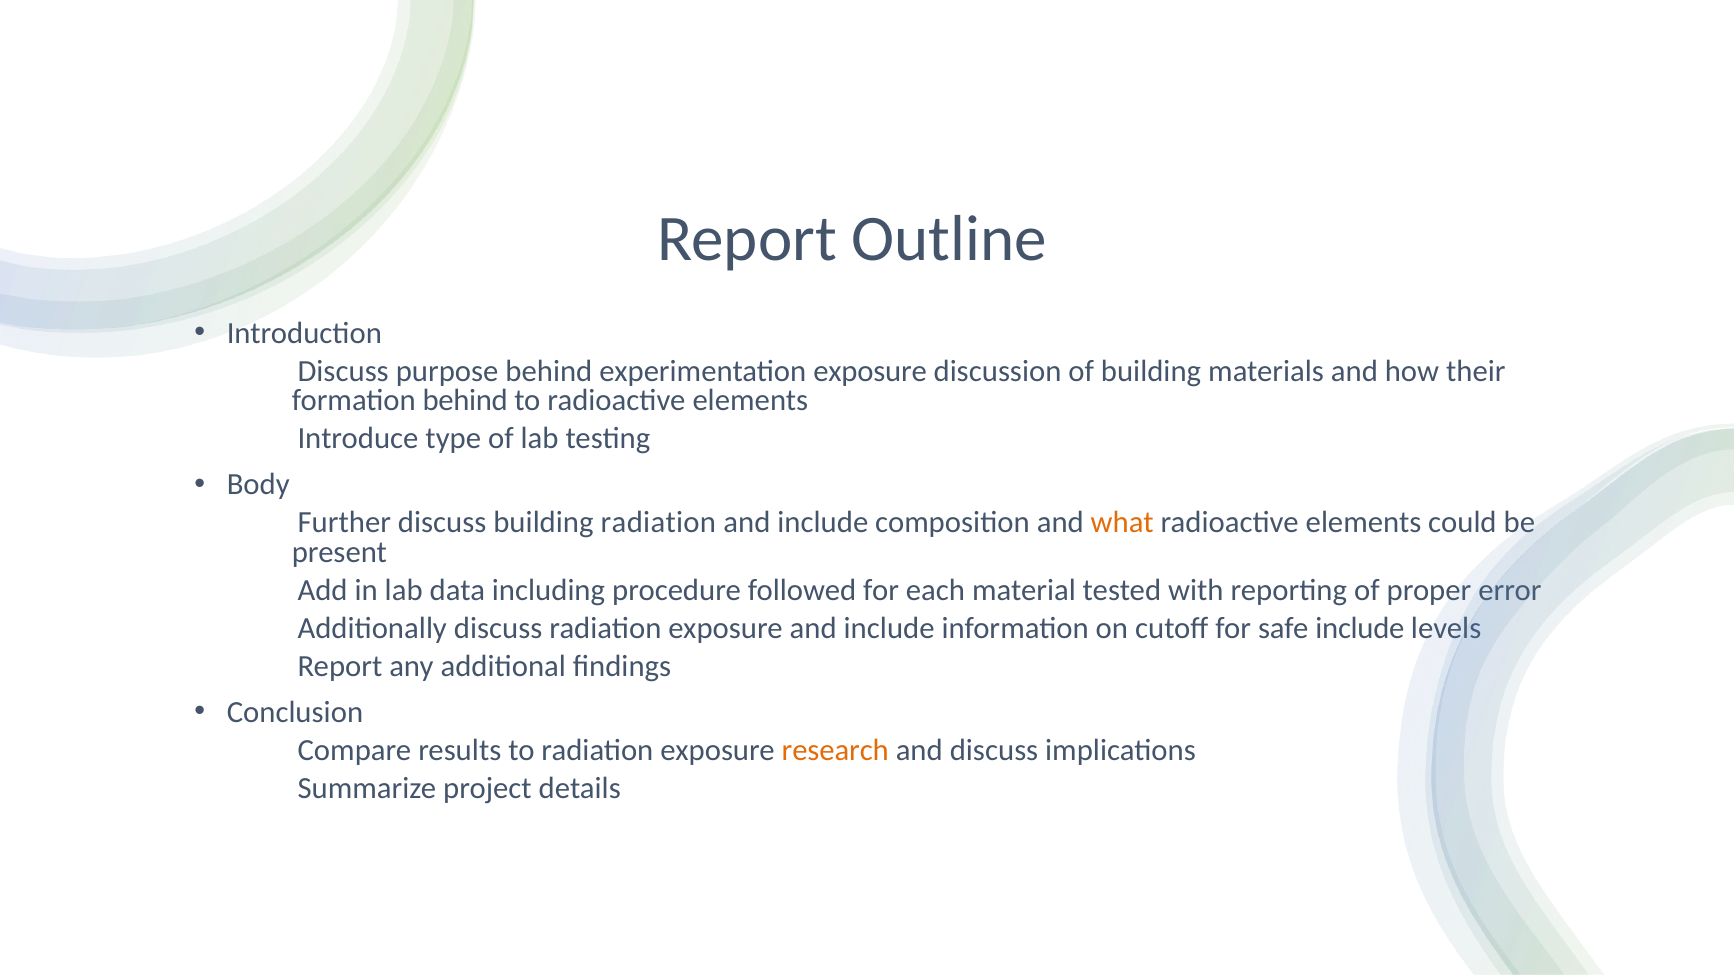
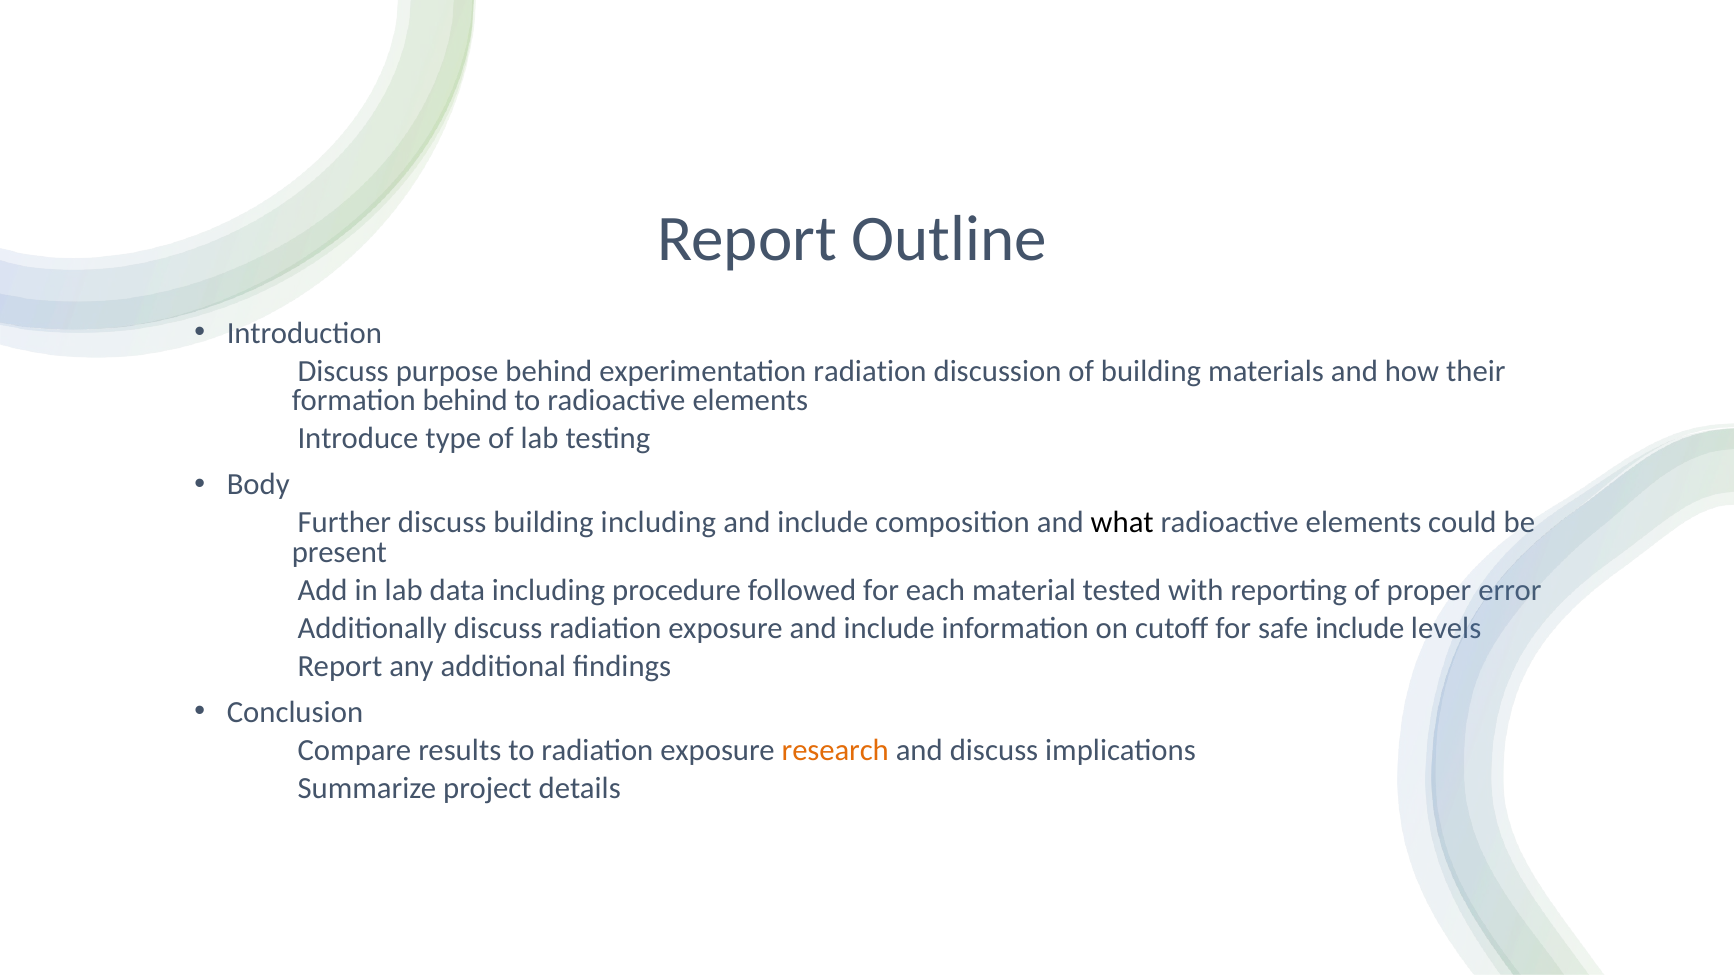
experimentation exposure: exposure -> radiation (870, 371)
building radiation: radiation -> including (658, 523)
what colour: orange -> black (1122, 523)
